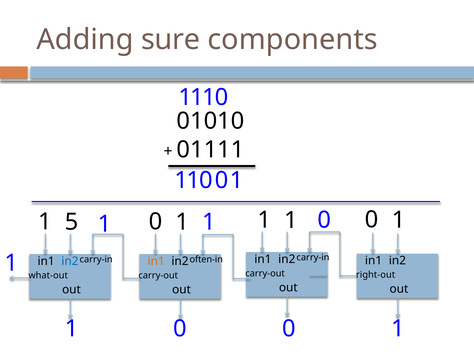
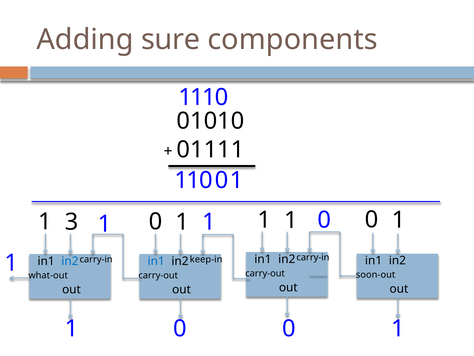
5: 5 -> 3 (72, 222)
often-in: often-in -> keep-in (206, 259)
in1 colour: orange -> blue (156, 261)
right-out: right-out -> soon-out (376, 274)
